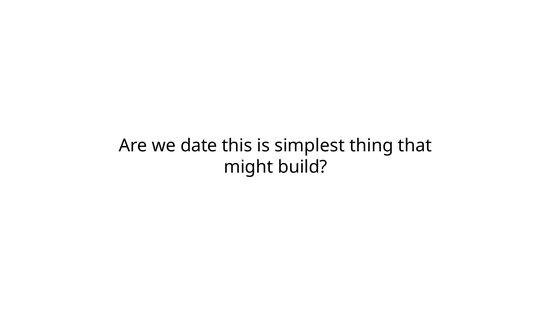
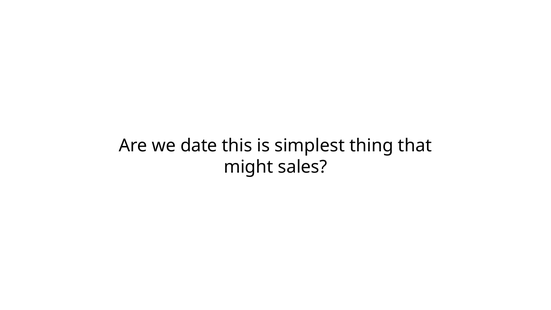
build: build -> sales (303, 167)
